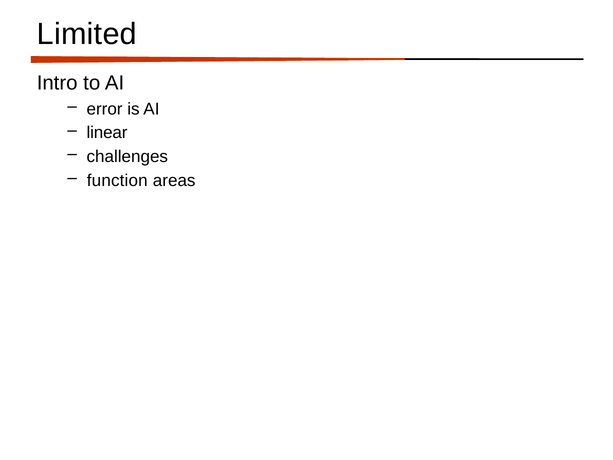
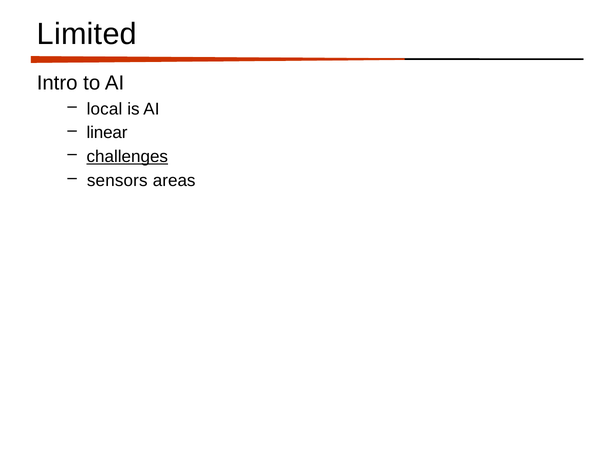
error: error -> local (104, 109)
challenges underline: none -> present (127, 157)
function: function -> sensors (117, 180)
